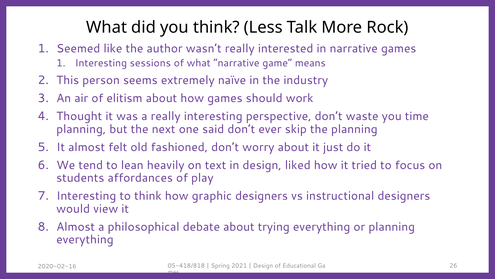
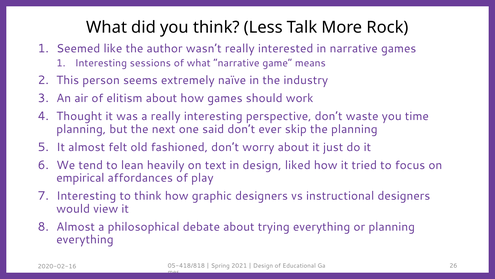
students: students -> empirical (80, 178)
